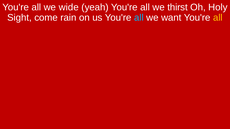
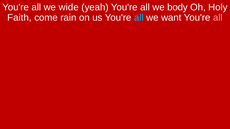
thirst: thirst -> body (178, 7)
Sight: Sight -> Faith (19, 18)
all colour: yellow -> pink (218, 18)
